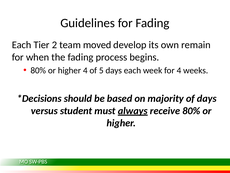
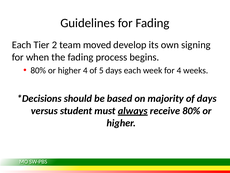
remain: remain -> signing (196, 45)
